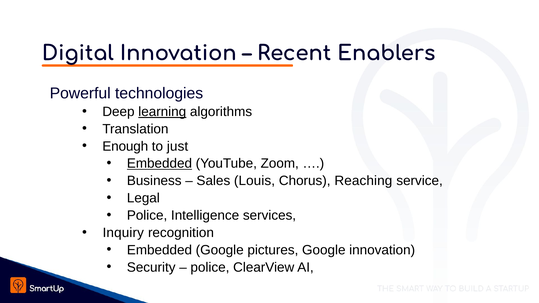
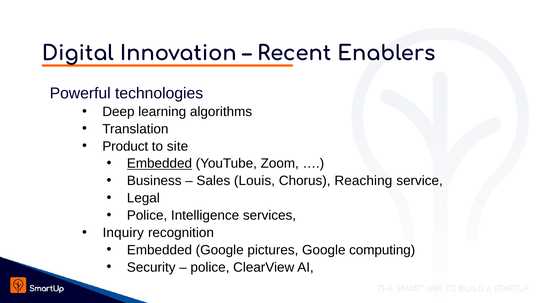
learning underline: present -> none (162, 112)
Enough: Enough -> Product (125, 146)
just: just -> site (178, 146)
Google innovation: innovation -> computing (382, 250)
